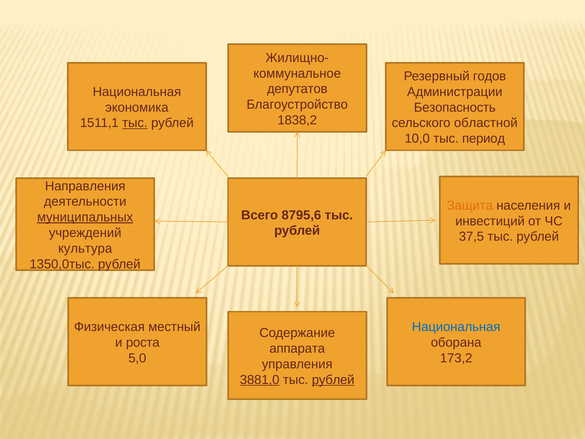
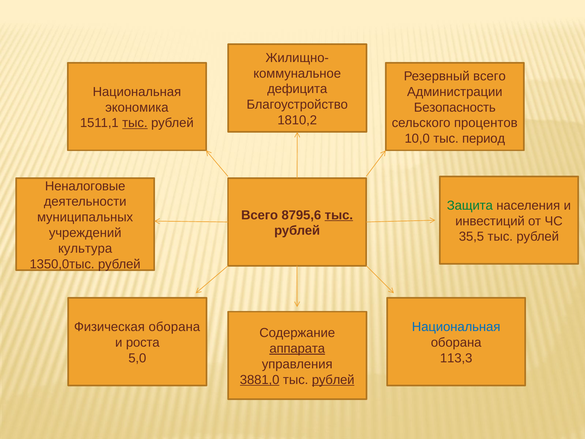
Резервный годов: годов -> всего (489, 76)
депутатов: депутатов -> дефицита (297, 89)
1838,2: 1838,2 -> 1810,2 (297, 120)
областной: областной -> процентов (486, 123)
Направления: Направления -> Неналоговые (85, 186)
Защита colour: orange -> green (470, 205)
тыс underline: none -> present (339, 215)
муниципальных underline: present -> none (85, 217)
37,5: 37,5 -> 35,5 (471, 237)
Физическая местный: местный -> оборана (174, 327)
аппарата underline: none -> present (297, 348)
173,2: 173,2 -> 113,3 (456, 358)
